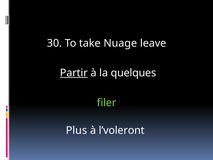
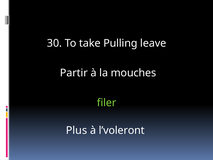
Nuage: Nuage -> Pulling (120, 43)
Partir underline: present -> none (74, 73)
quelques: quelques -> mouches (133, 73)
